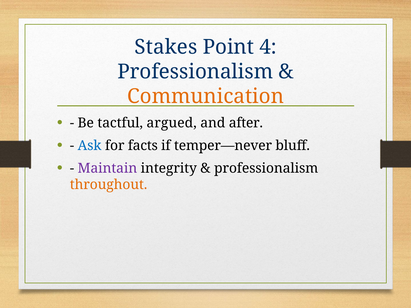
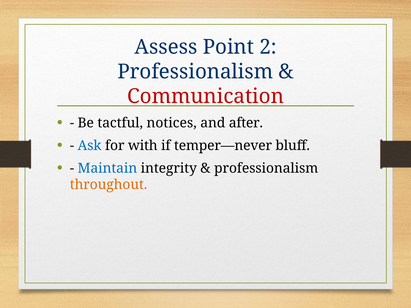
Stakes: Stakes -> Assess (166, 47)
4: 4 -> 2 (268, 47)
Communication colour: orange -> red (206, 97)
argued: argued -> notices (172, 123)
facts: facts -> with (143, 146)
Maintain colour: purple -> blue (107, 168)
